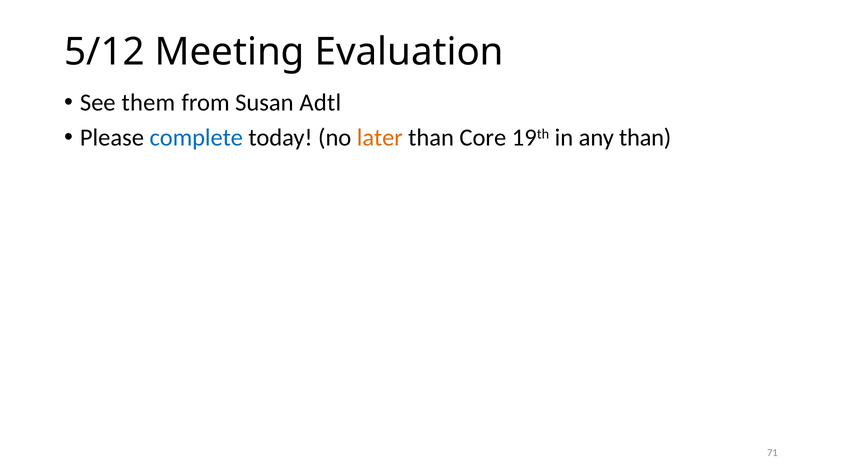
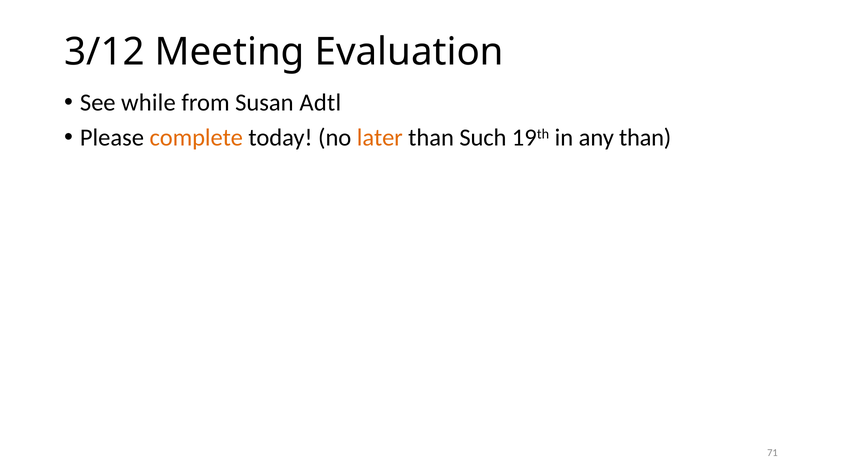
5/12: 5/12 -> 3/12 (104, 52)
them: them -> while (148, 102)
complete colour: blue -> orange (196, 138)
Core: Core -> Such (483, 138)
